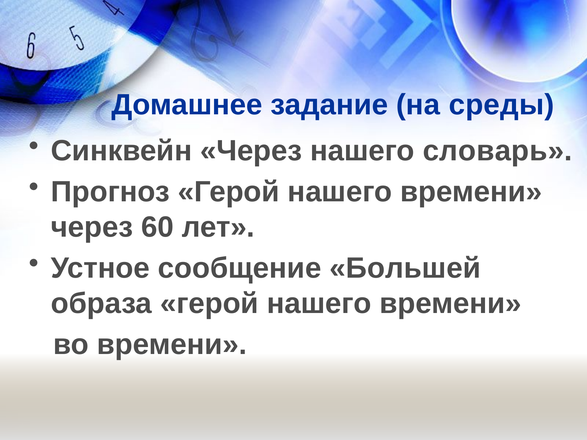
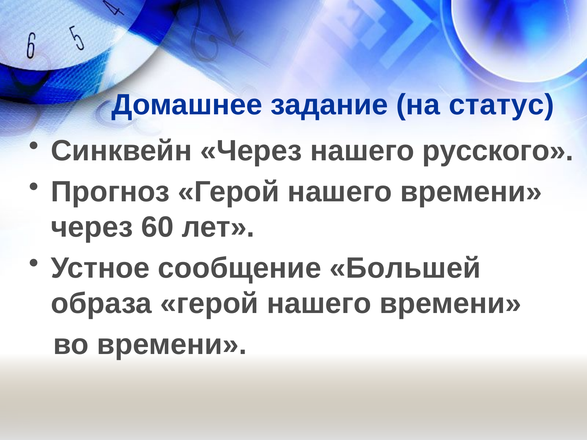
среды: среды -> статус (501, 105)
словарь: словарь -> русского (498, 151)
